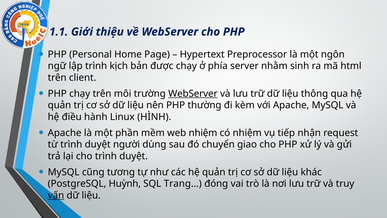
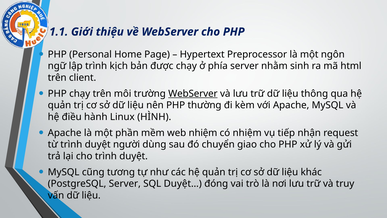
PostgreSQL Huỳnh: Huỳnh -> Server (125, 183)
Trang…: Trang… -> Duyệt… (183, 183)
vấn underline: present -> none (56, 195)
